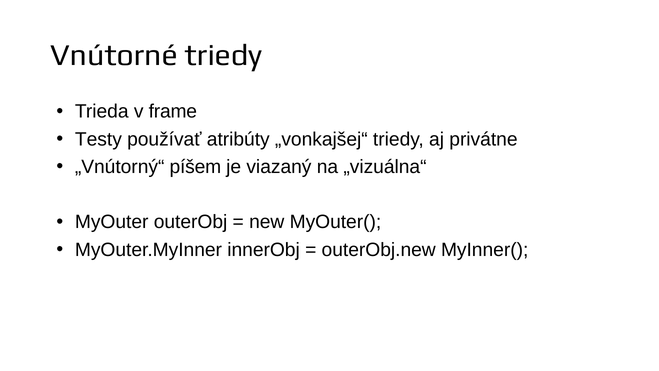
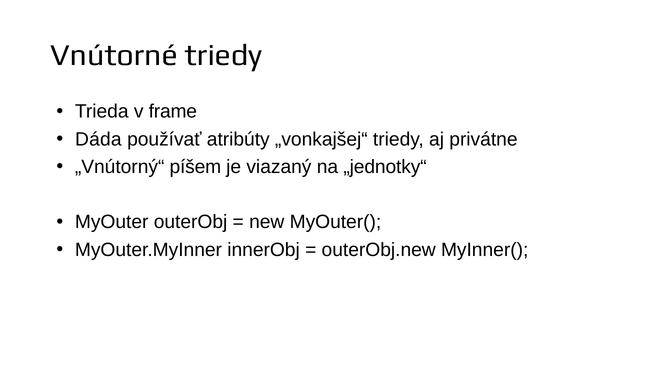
Testy: Testy -> Dáda (98, 139)
„vizuálna“: „vizuálna“ -> „jednotky“ (385, 167)
